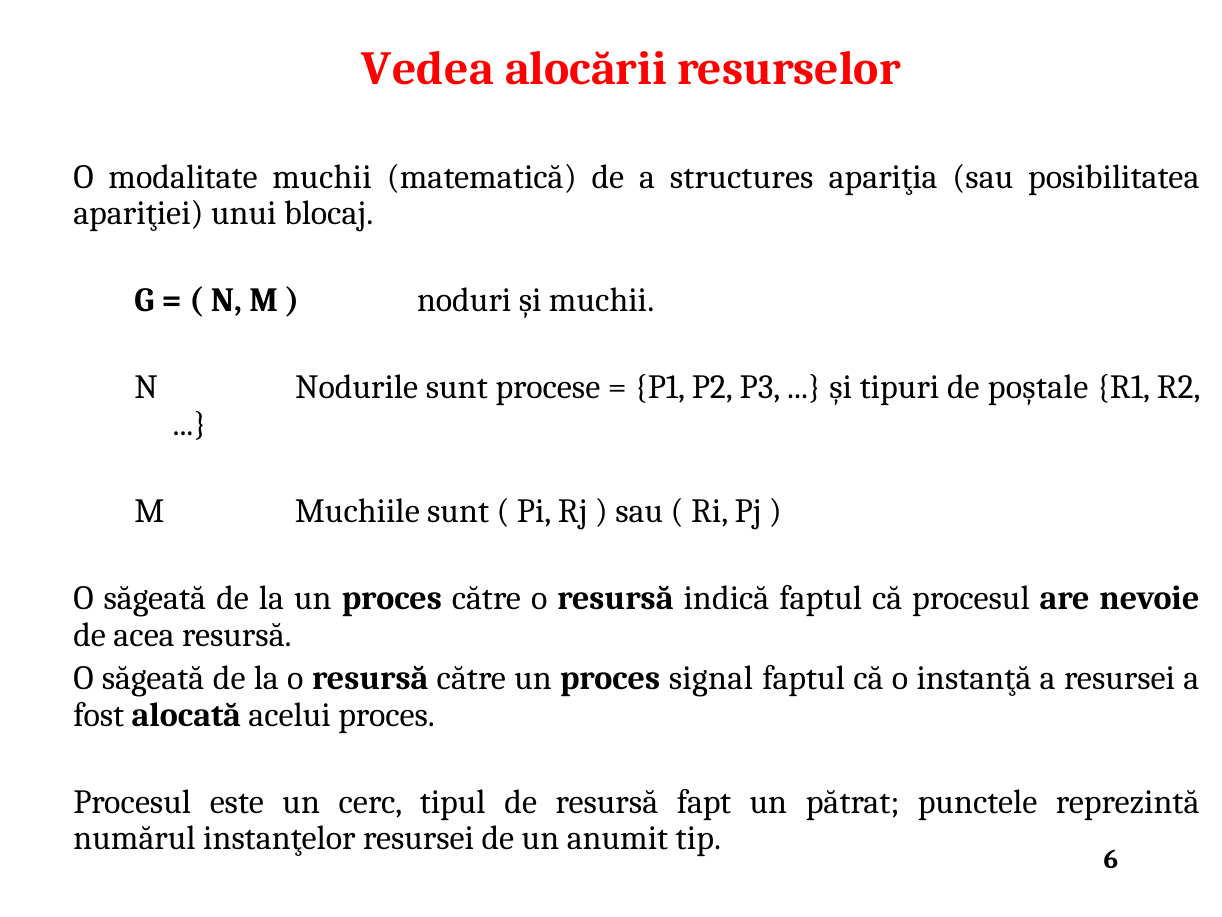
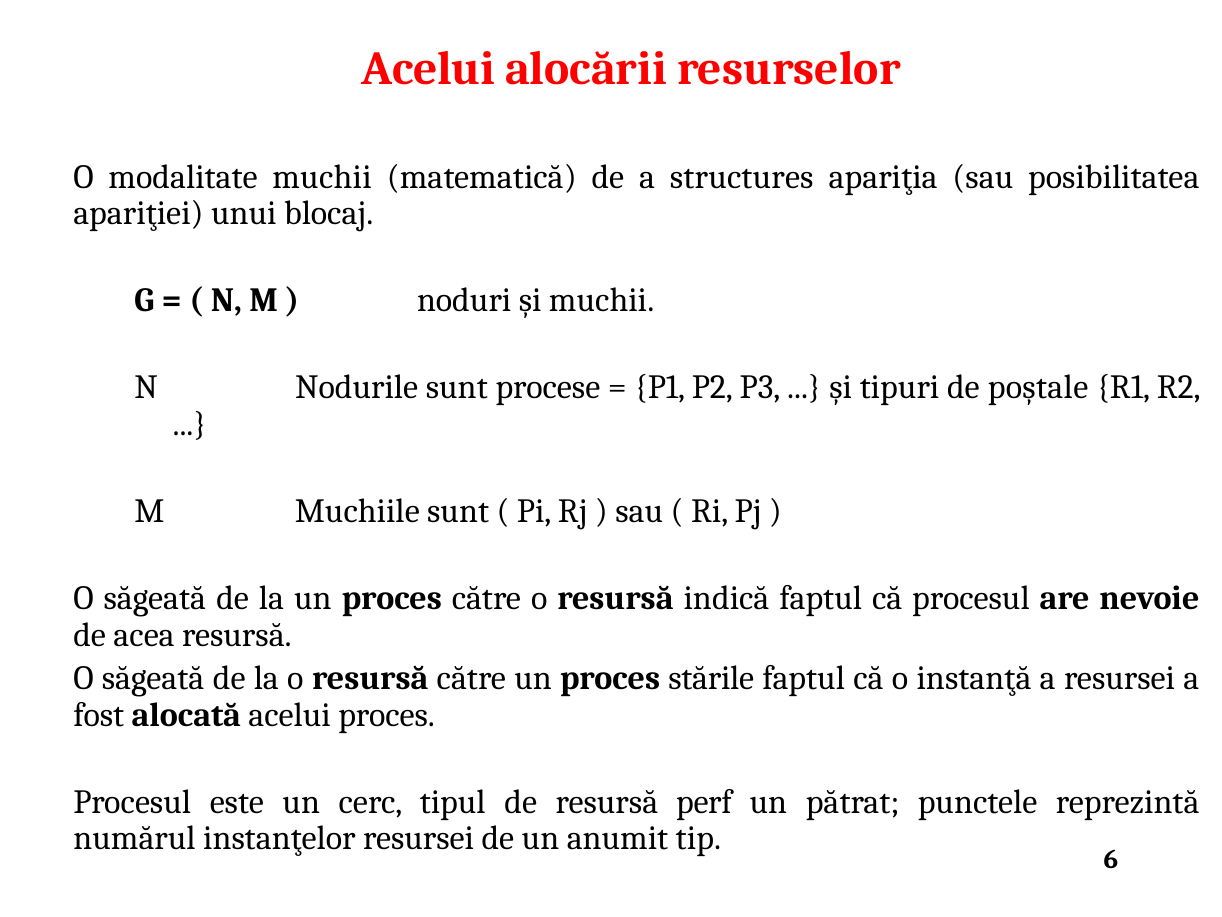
Vedea: Vedea -> Acelui (428, 68)
signal: signal -> stările (711, 678)
fapt: fapt -> perf (704, 802)
